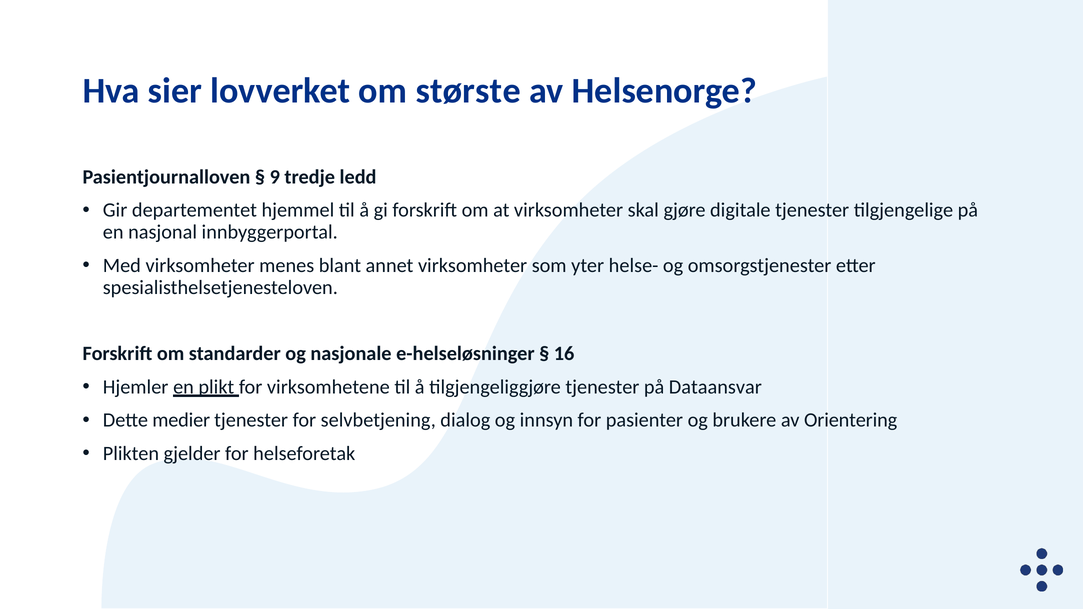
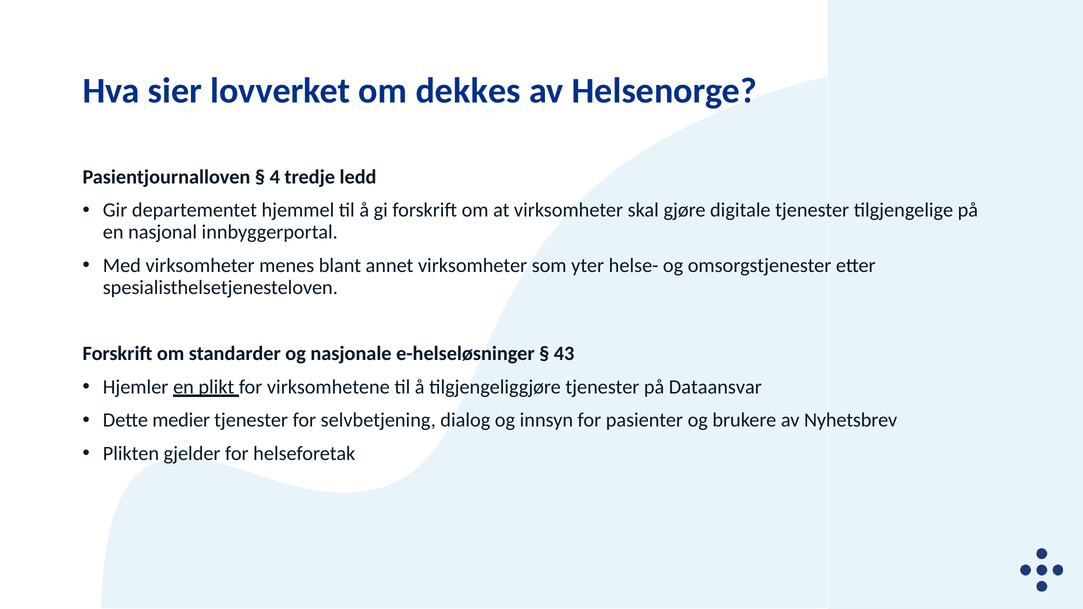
største: største -> dekkes (468, 91)
9: 9 -> 4 (275, 177)
16: 16 -> 43 (564, 354)
Orientering: Orientering -> Nyhetsbrev (851, 420)
